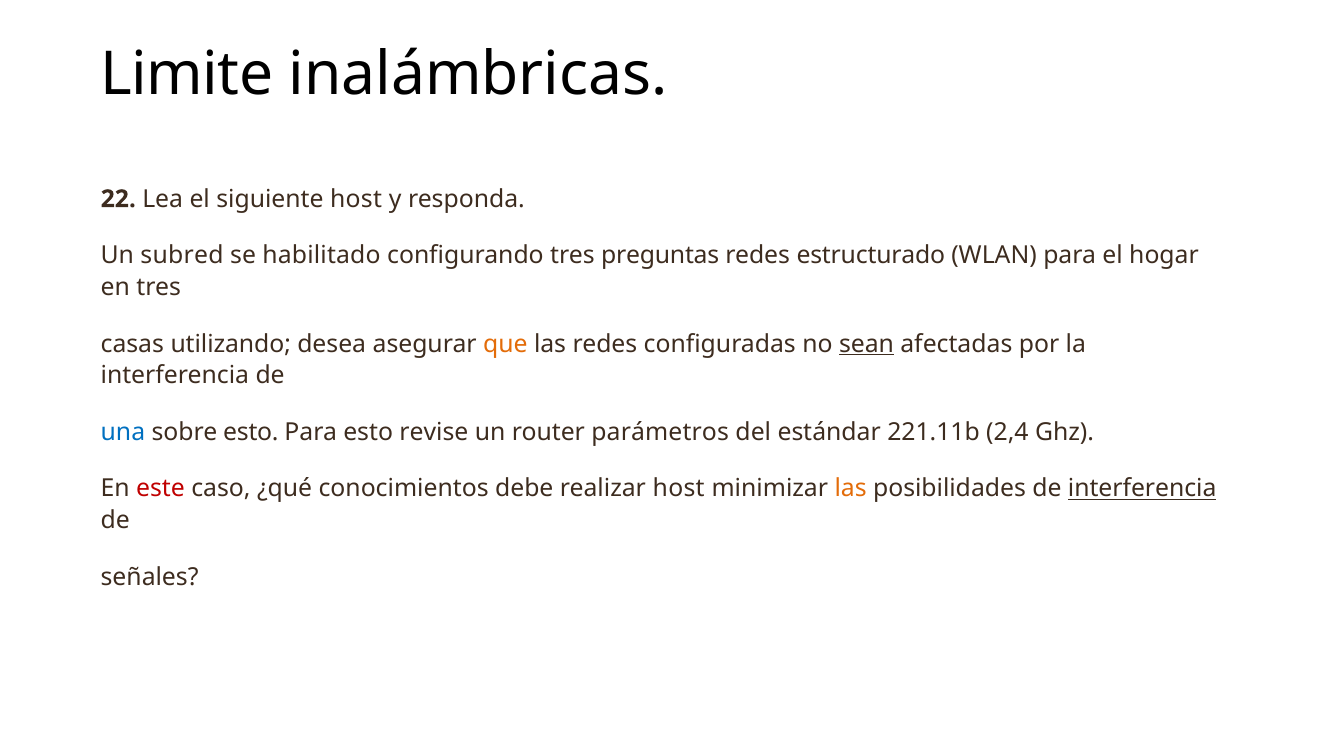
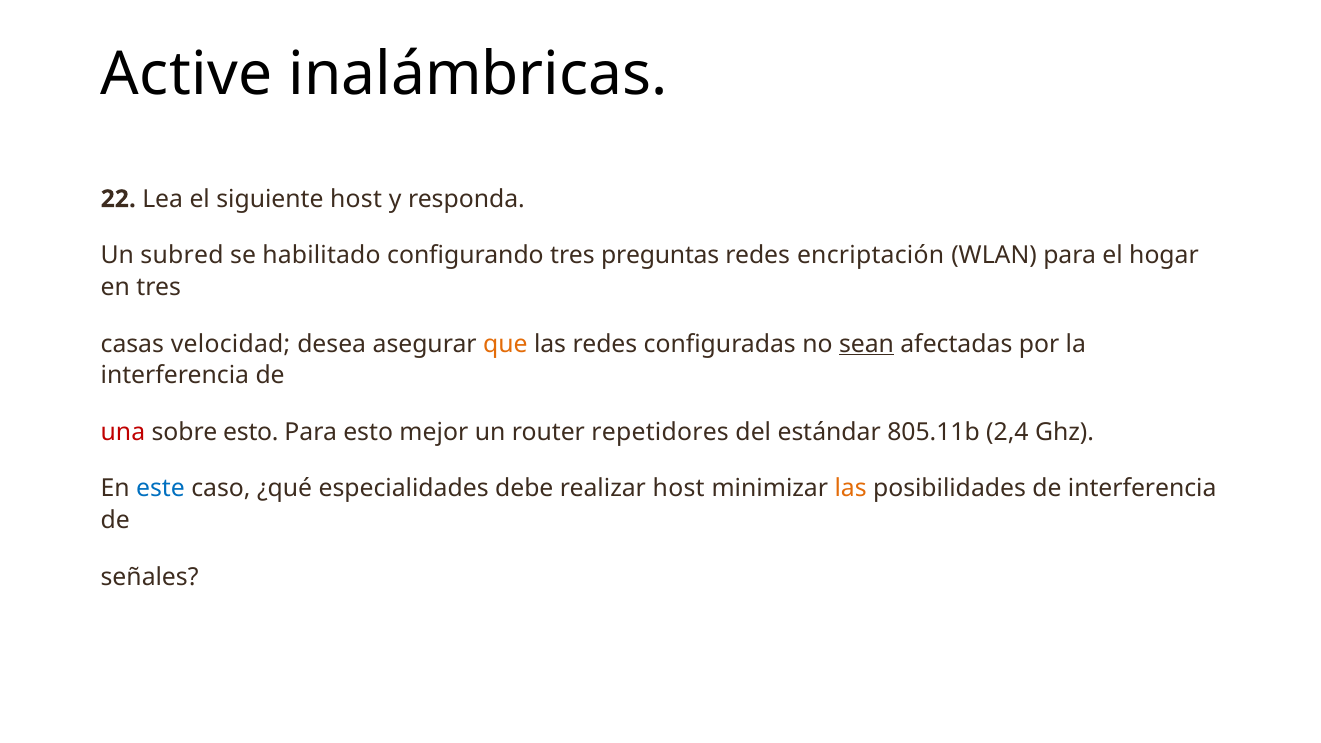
Limite: Limite -> Active (187, 75)
estructurado: estructurado -> encriptación (871, 256)
utilizando: utilizando -> velocidad (231, 344)
una colour: blue -> red (123, 432)
revise: revise -> mejor (434, 432)
parámetros: parámetros -> repetidores (660, 432)
221.11b: 221.11b -> 805.11b (934, 432)
este colour: red -> blue (161, 489)
conocimientos: conocimientos -> especialidades (404, 489)
interferencia underline: present -> none (1142, 489)
